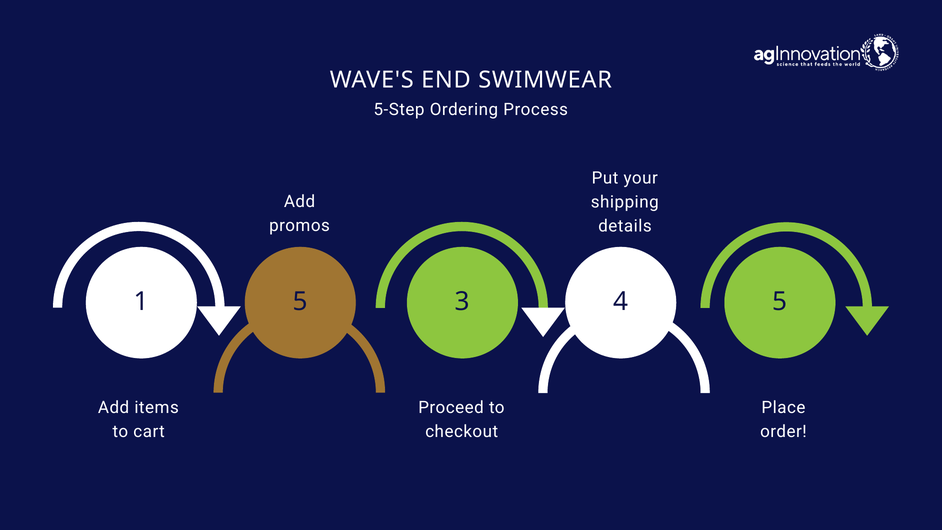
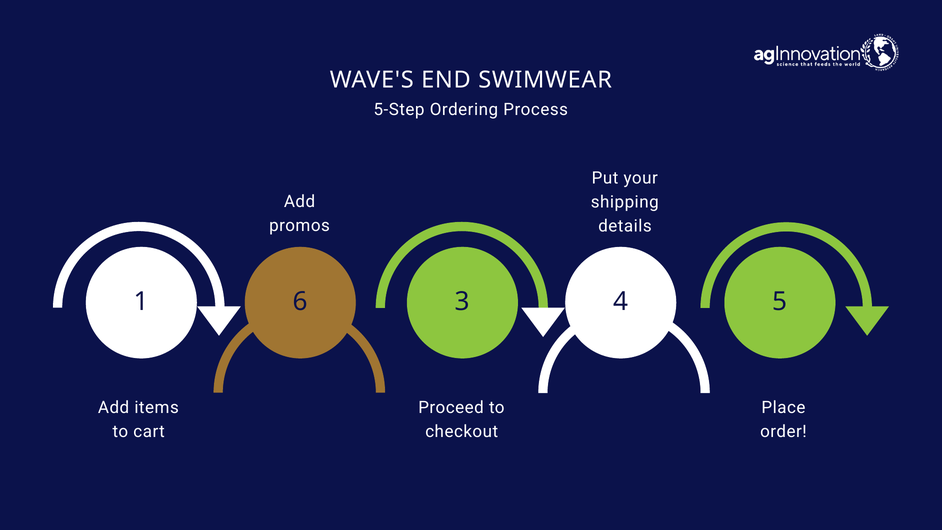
1 5: 5 -> 6 (300, 302)
